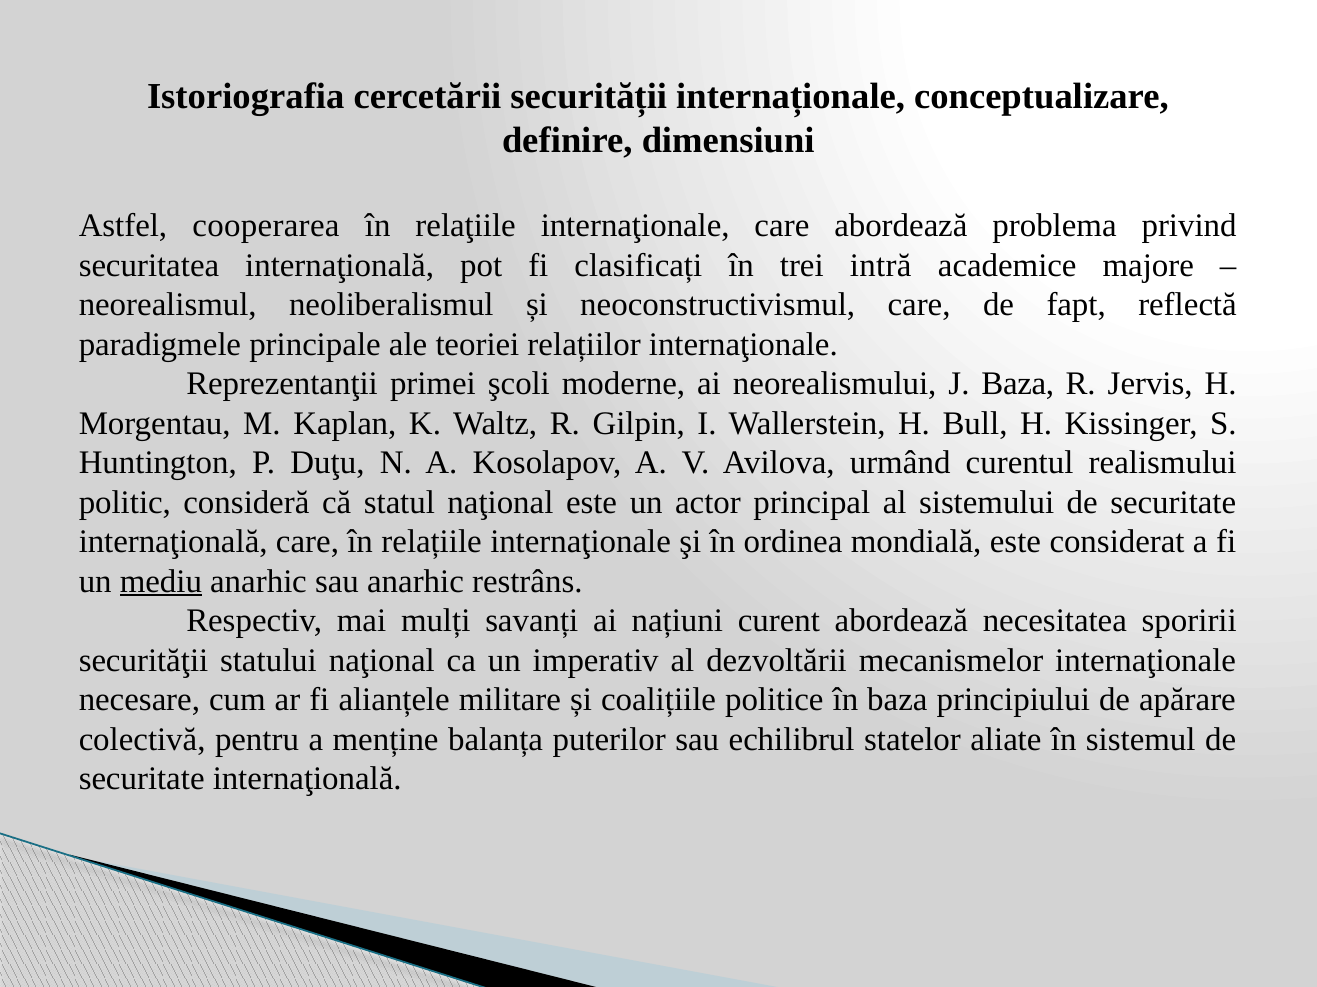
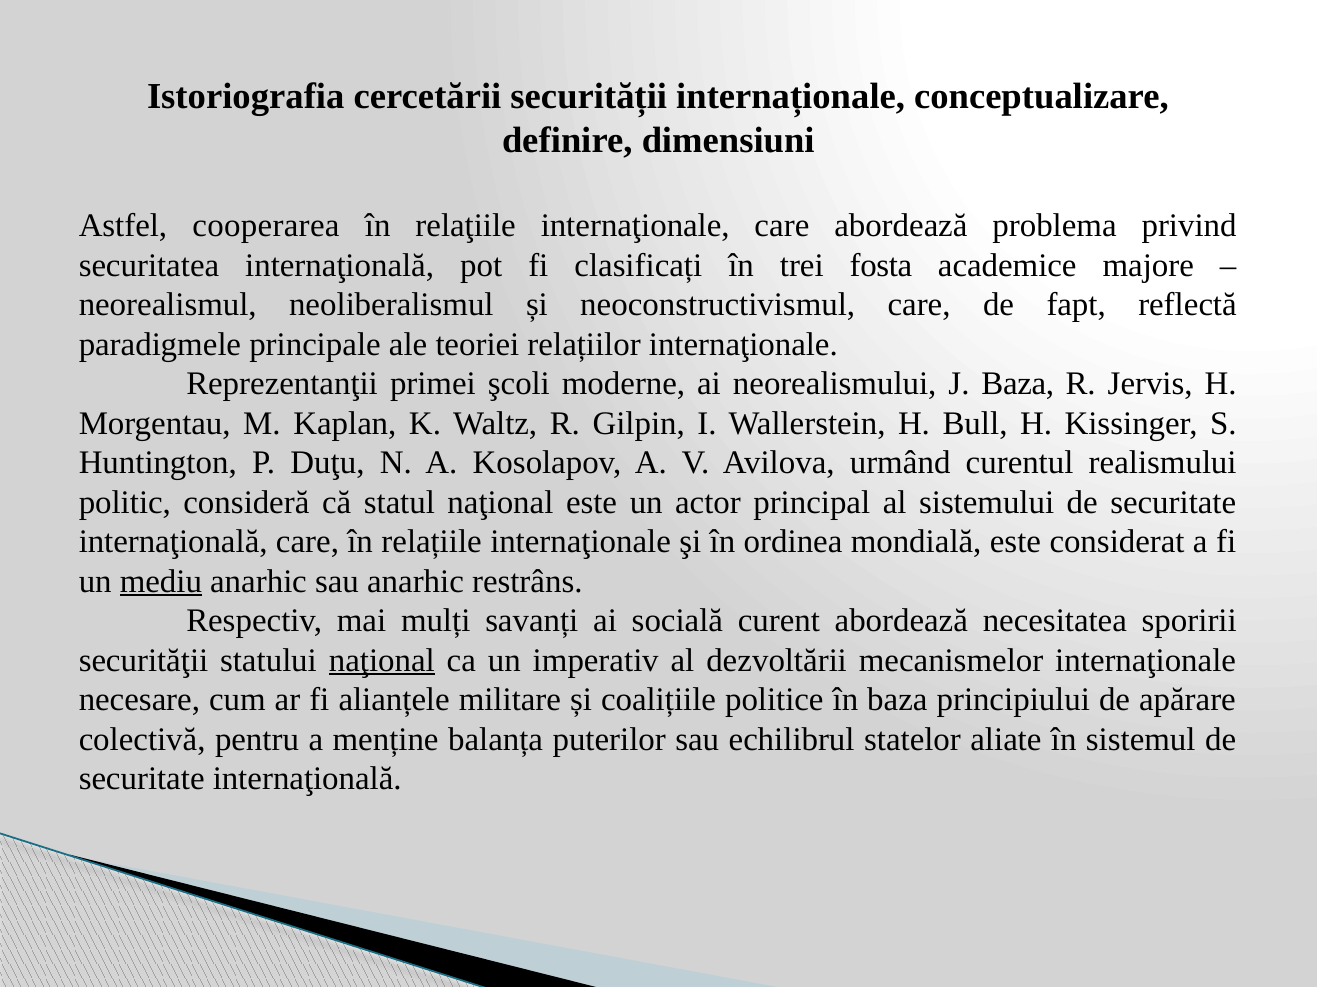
intră: intră -> fosta (881, 266)
națiuni: națiuni -> socială (677, 621)
naţional underline: none -> present (382, 661)
